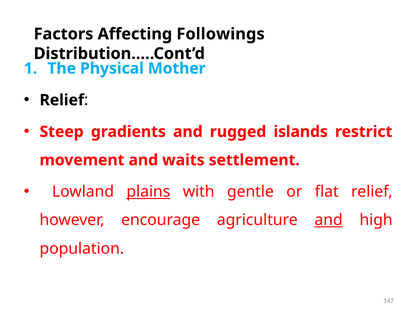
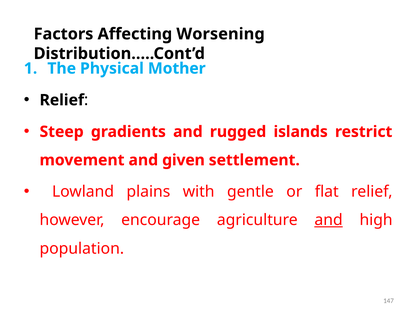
Followings: Followings -> Worsening (221, 34)
waits: waits -> given (183, 160)
plains underline: present -> none (148, 191)
